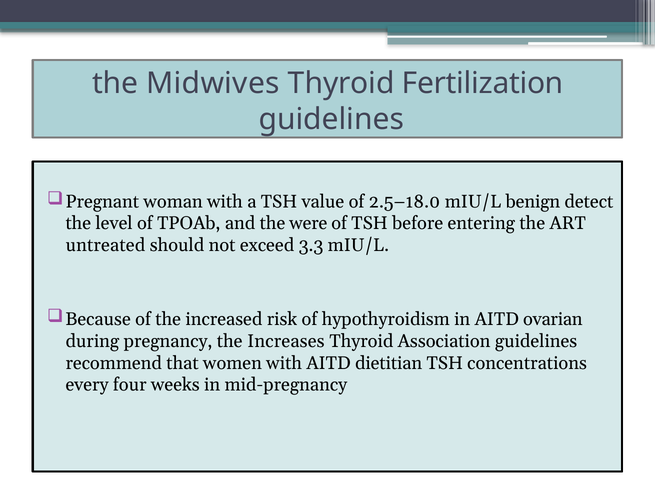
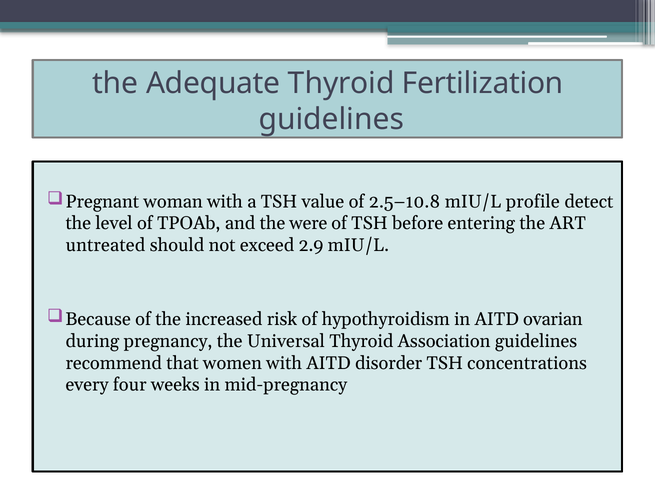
Midwives: Midwives -> Adequate (213, 83)
2.5–18.0: 2.5–18.0 -> 2.5–10.8 (405, 201)
benign: benign -> profile (533, 201)
3.3: 3.3 -> 2.9 (311, 245)
Increases: Increases -> Universal (286, 341)
dietitian: dietitian -> disorder (389, 362)
